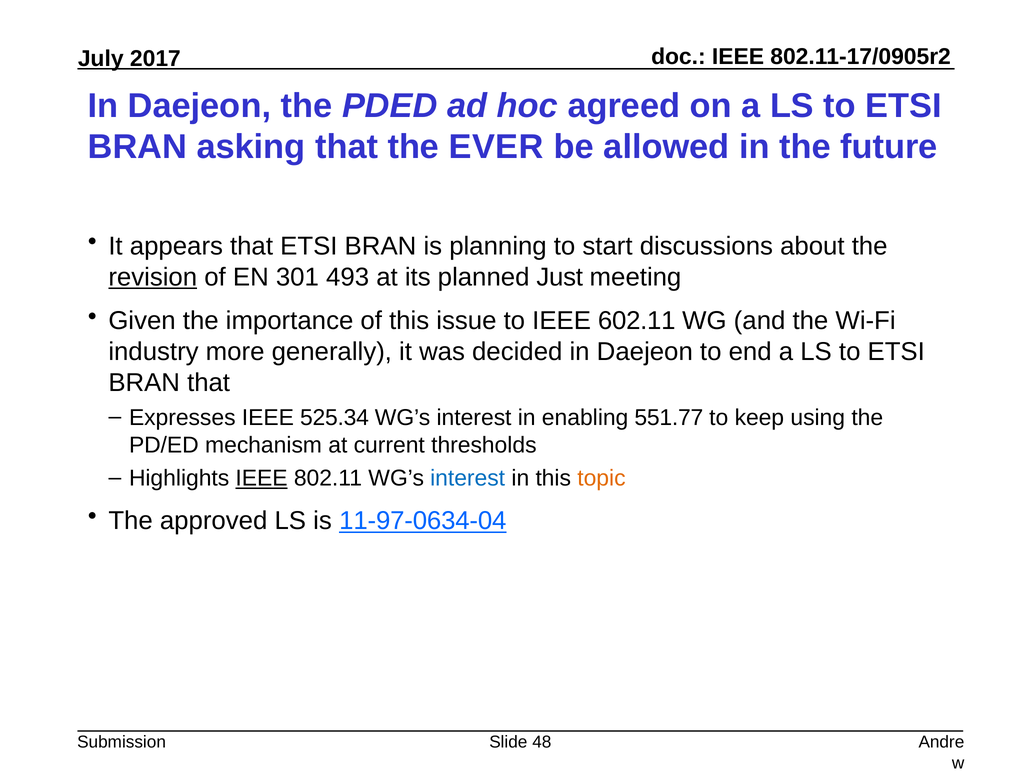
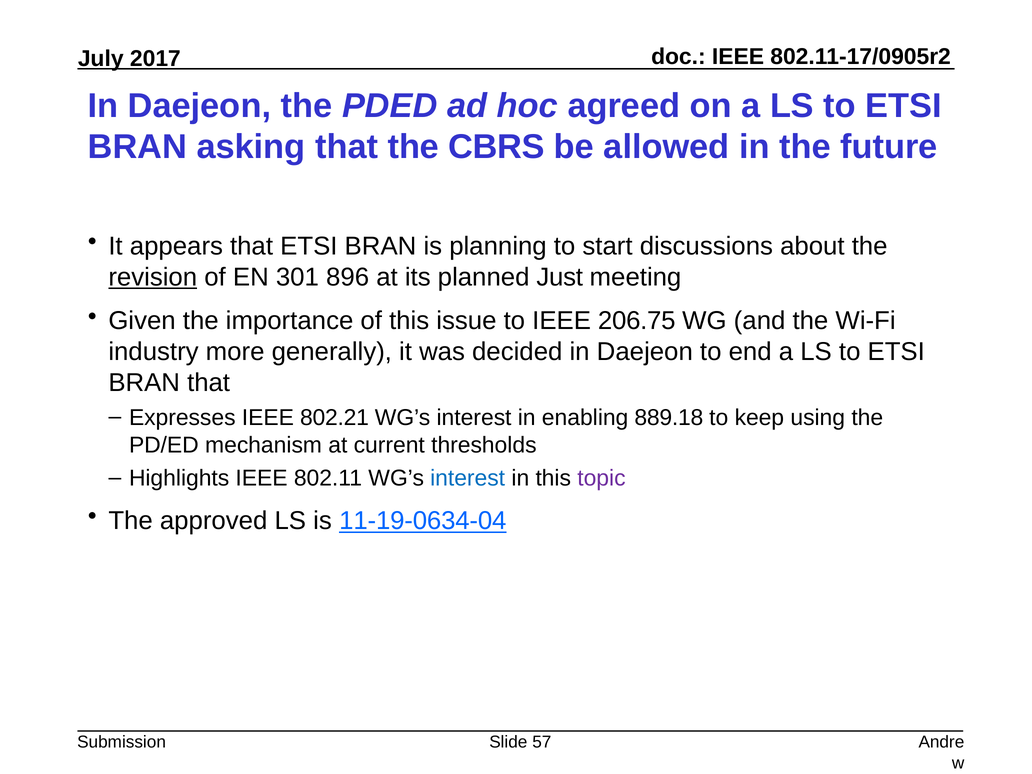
EVER: EVER -> CBRS (497, 147)
493: 493 -> 896 (348, 277)
602.11: 602.11 -> 206.75 (637, 321)
525.34: 525.34 -> 802.21 (334, 418)
551.77: 551.77 -> 889.18 (669, 418)
IEEE underline: present -> none (262, 478)
topic colour: orange -> purple (601, 478)
11-97-0634-04: 11-97-0634-04 -> 11-19-0634-04 (423, 521)
48: 48 -> 57 (542, 742)
